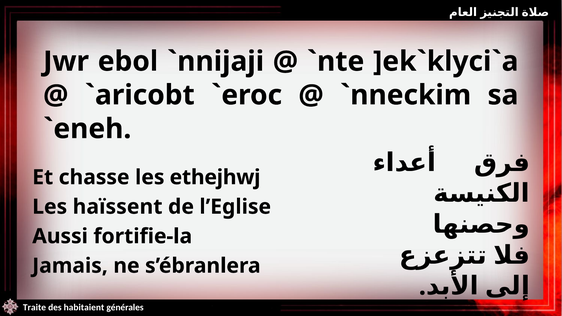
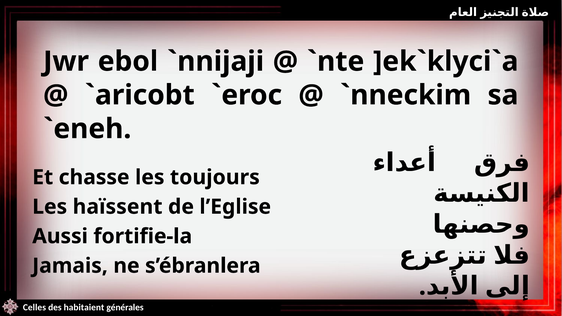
ethejhwj: ethejhwj -> toujours (215, 177)
Traite: Traite -> Celles (34, 308)
